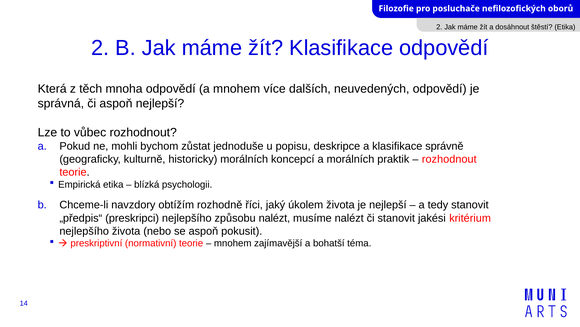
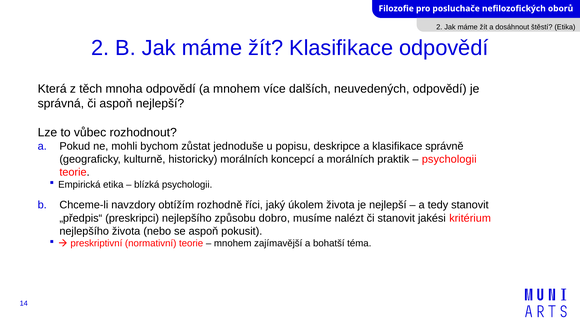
rozhodnout: rozhodnout -> psychologii (449, 159)
způsobu nalézt: nalézt -> dobro (274, 218)
